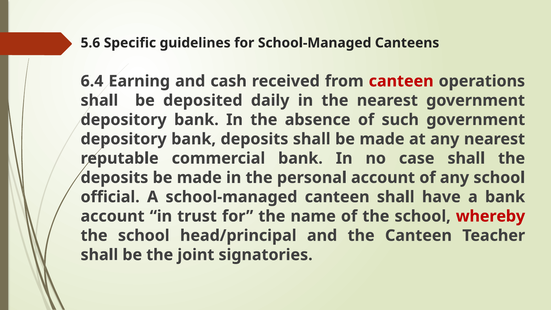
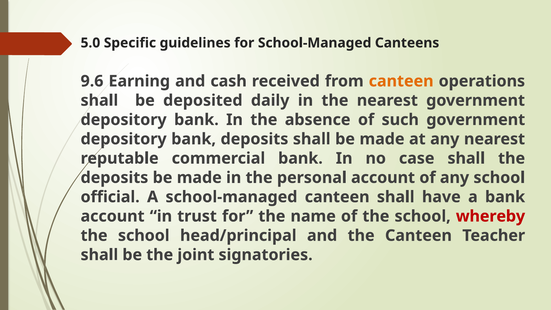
5.6: 5.6 -> 5.0 (90, 43)
6.4: 6.4 -> 9.6 (92, 81)
canteen colour: red -> orange (401, 81)
